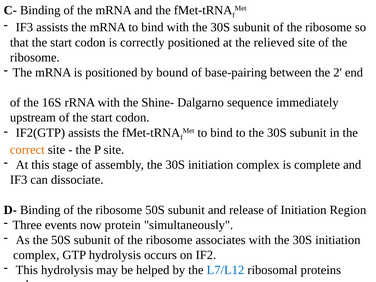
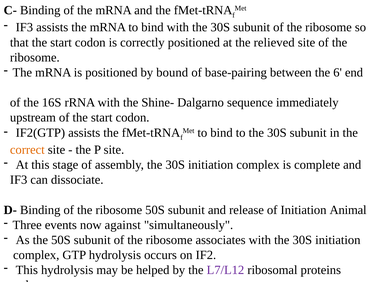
2: 2 -> 6 (338, 72)
Region: Region -> Animal (348, 210)
protein: protein -> against (123, 225)
L7/L12 colour: blue -> purple (225, 270)
